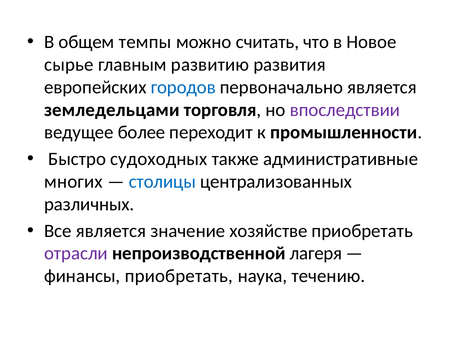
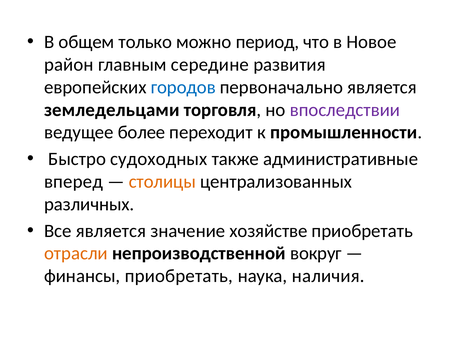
темпы: темпы -> только (145, 42)
считать: считать -> период (267, 42)
сырье: сырье -> район (69, 65)
развитию: развитию -> середине (210, 65)
многих: многих -> вперед (74, 182)
столицы colour: blue -> orange (162, 182)
отрасли colour: purple -> orange (76, 253)
лагеря: лагеря -> вокруг (316, 253)
течению: течению -> наличия (328, 276)
